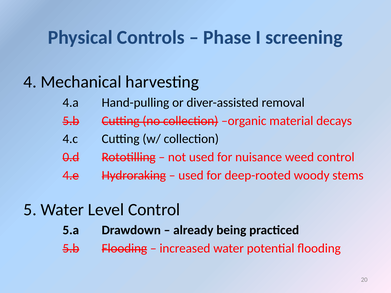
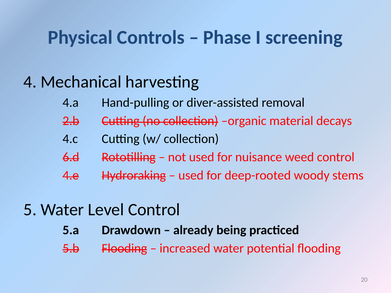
5.b: 5.b -> 2.b (71, 121)
0.d: 0.d -> 6.d (71, 157)
